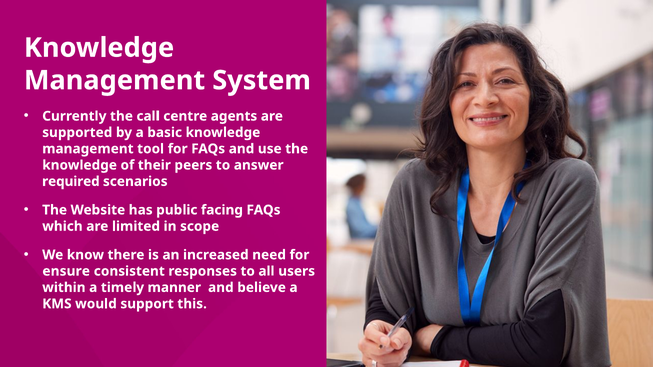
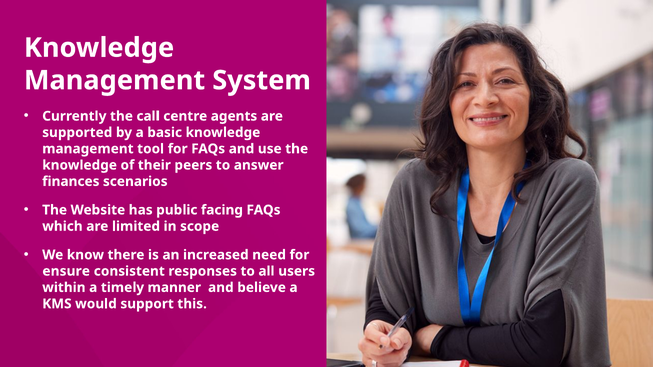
required: required -> finances (71, 182)
